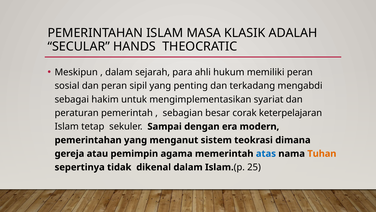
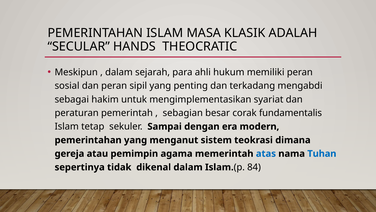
keterpelajaran: keterpelajaran -> fundamentalis (291, 113)
Tuhan colour: orange -> blue (322, 153)
25: 25 -> 84 (254, 167)
